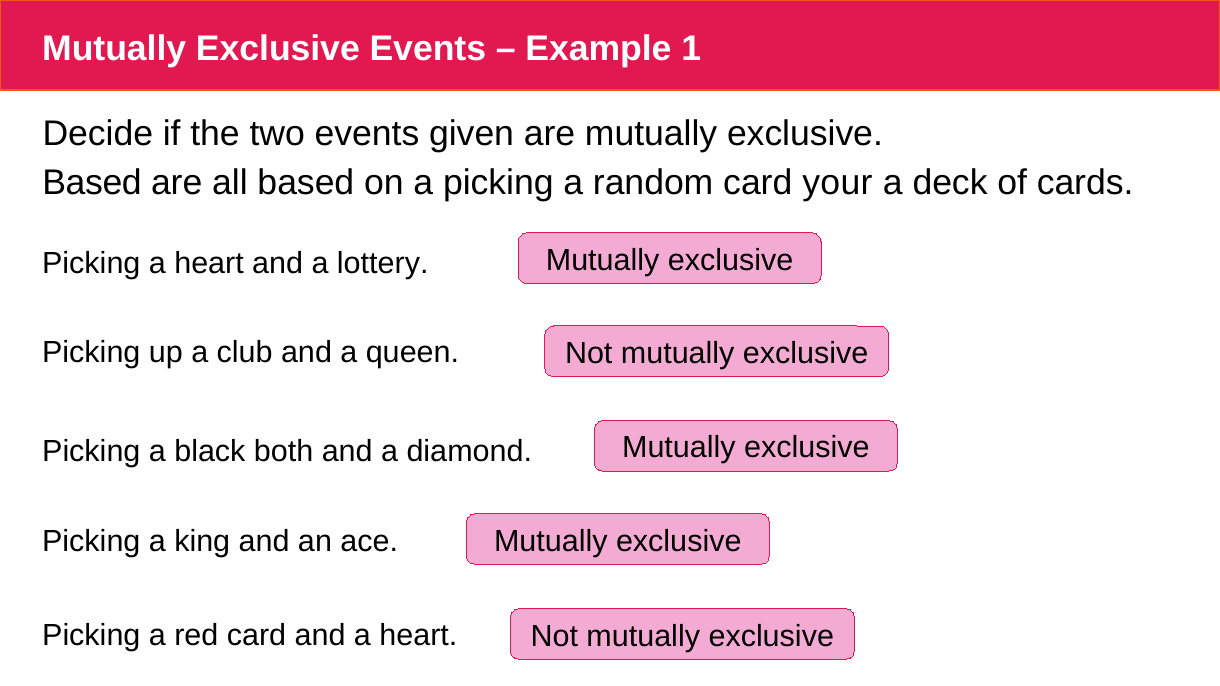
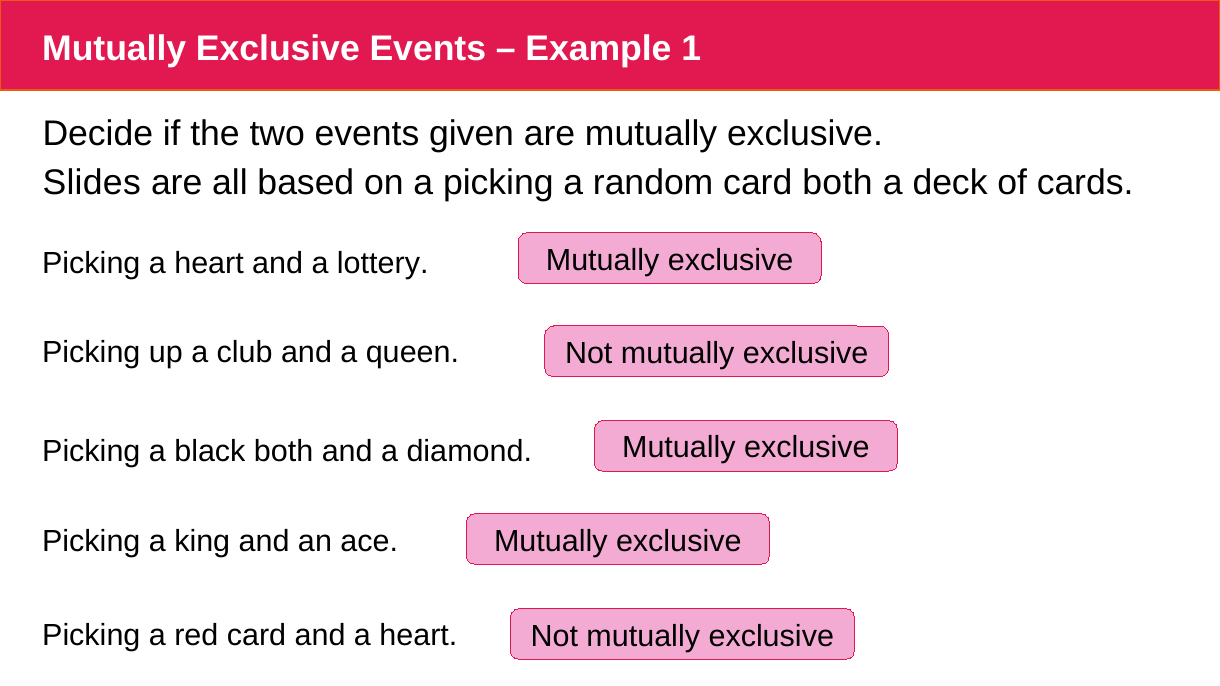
Based: Based -> Slides (92, 183)
card your: your -> both (837, 183)
